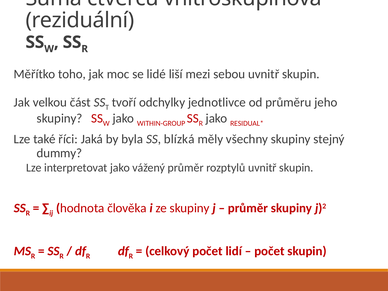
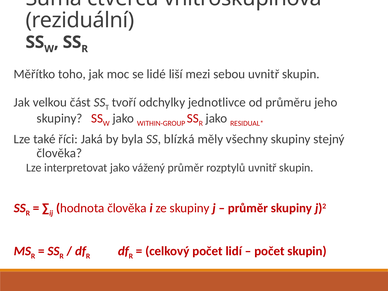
dummy: dummy -> člověka (59, 153)
